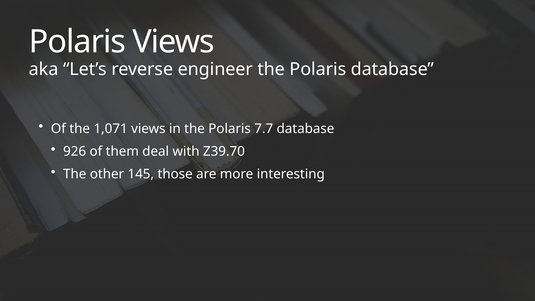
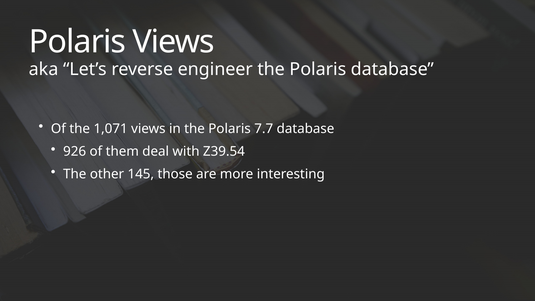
Z39.70: Z39.70 -> Z39.54 (224, 151)
